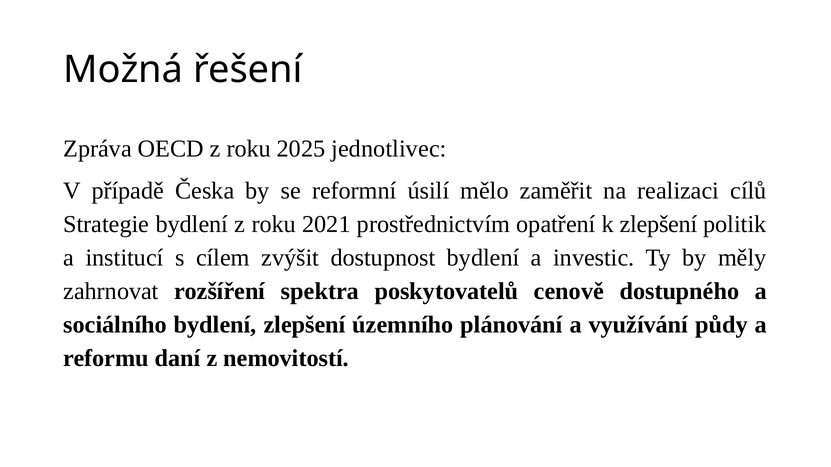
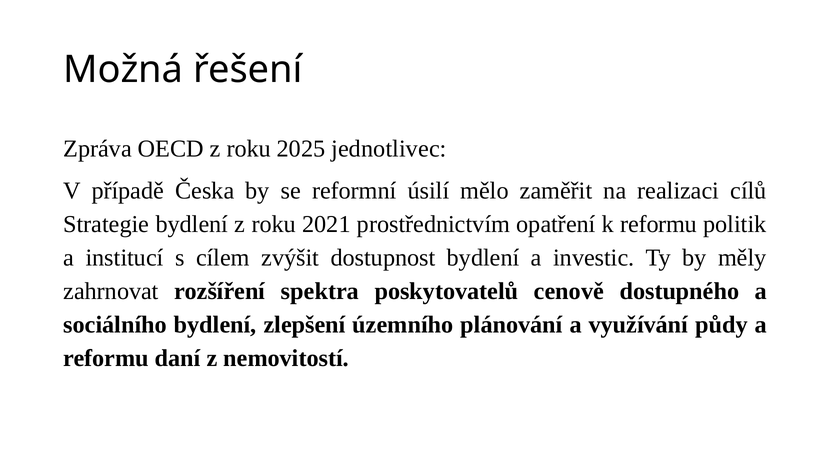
k zlepšení: zlepšení -> reformu (659, 225)
